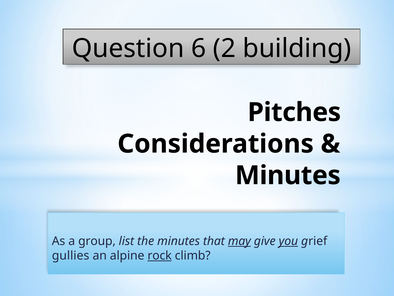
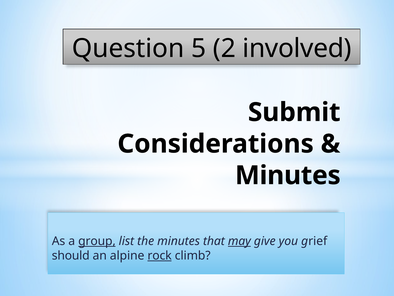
6: 6 -> 5 (199, 48)
building: building -> involved (297, 48)
Pitches: Pitches -> Submit (294, 112)
group underline: none -> present (97, 241)
you underline: present -> none (288, 241)
gullies: gullies -> should (71, 255)
